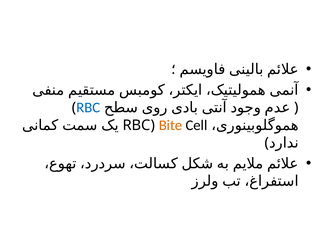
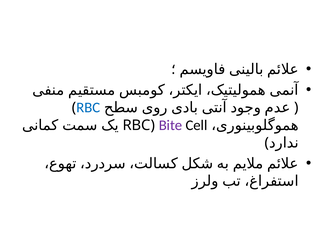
Bite colour: orange -> purple (171, 125)
